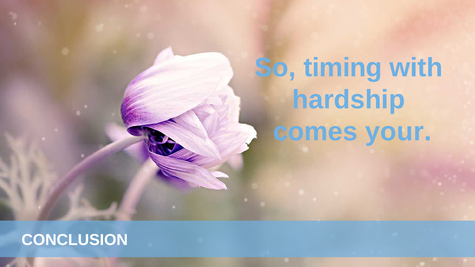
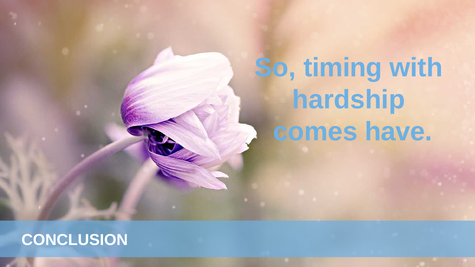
your: your -> have (399, 132)
